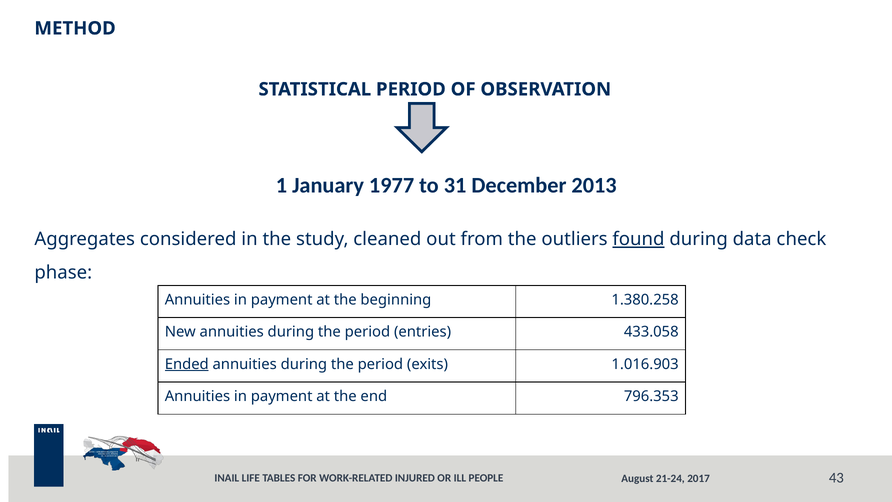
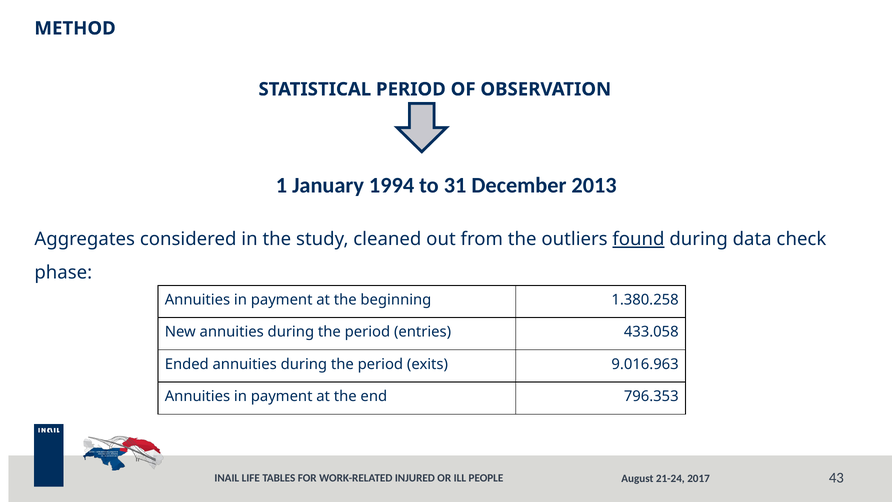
1977: 1977 -> 1994 (392, 185)
Ended underline: present -> none (187, 364)
1.016.903: 1.016.903 -> 9.016.963 (645, 364)
